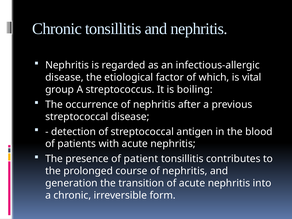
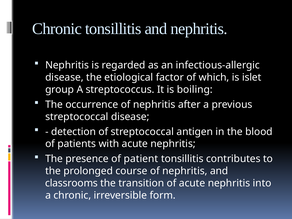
vital: vital -> islet (252, 77)
generation: generation -> classrooms (71, 183)
